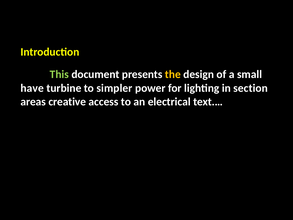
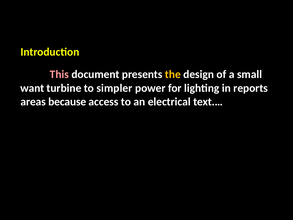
This colour: light green -> pink (59, 74)
have: have -> want (32, 88)
section: section -> reports (251, 88)
creative: creative -> because (67, 102)
